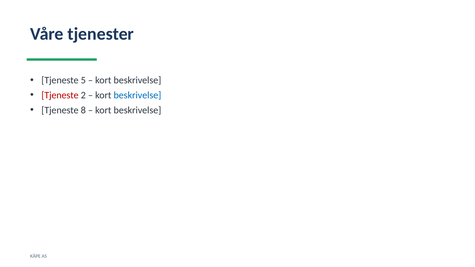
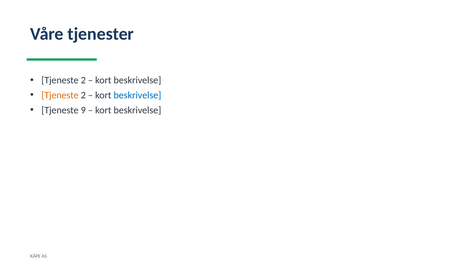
5: 5 -> 2 (83, 80)
Tjeneste colour: red -> orange (60, 95)
8: 8 -> 9 (83, 110)
